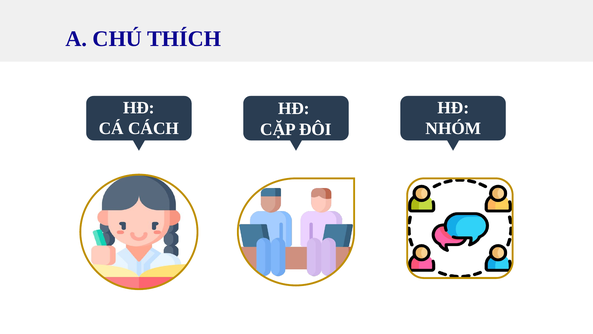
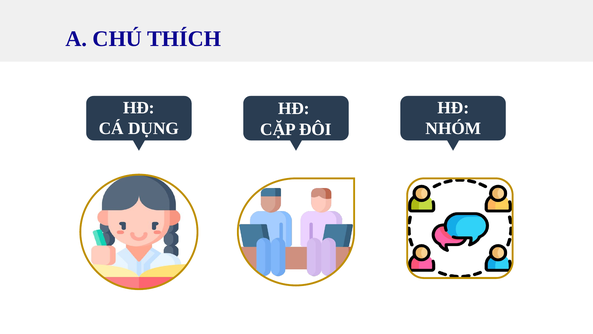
CÁCH: CÁCH -> DỤNG (154, 128)
